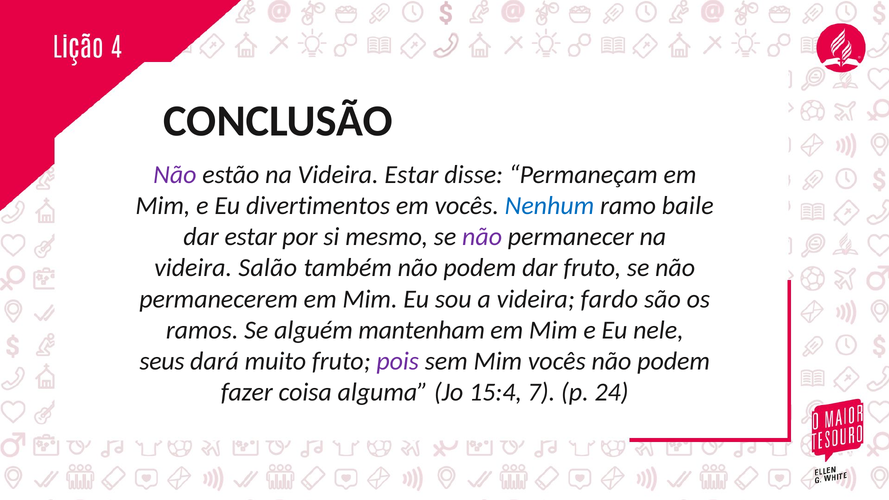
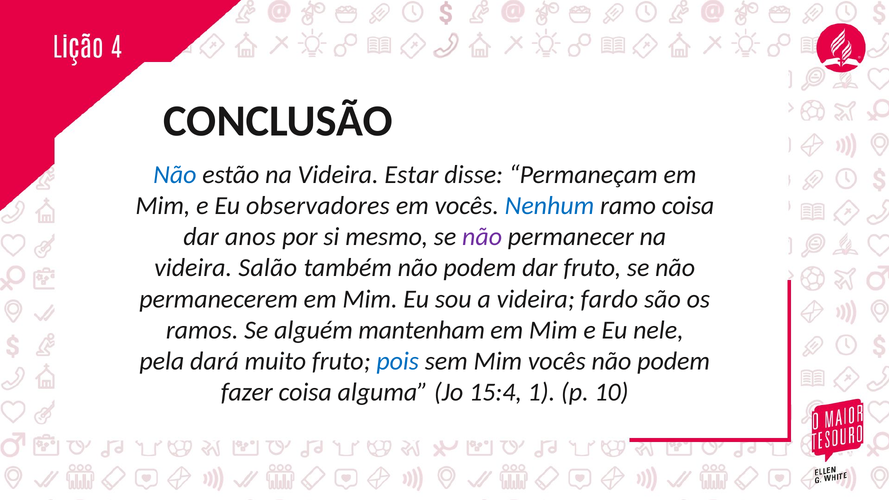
Não colour: purple -> blue (175, 175)
divertimentos: divertimentos -> observadores (318, 206)
ramo baile: baile -> coisa (688, 206)
dar estar: estar -> anos (250, 237)
seus: seus -> pela (162, 361)
pois colour: purple -> blue (398, 361)
7: 7 -> 1 (541, 392)
24: 24 -> 10 (612, 392)
